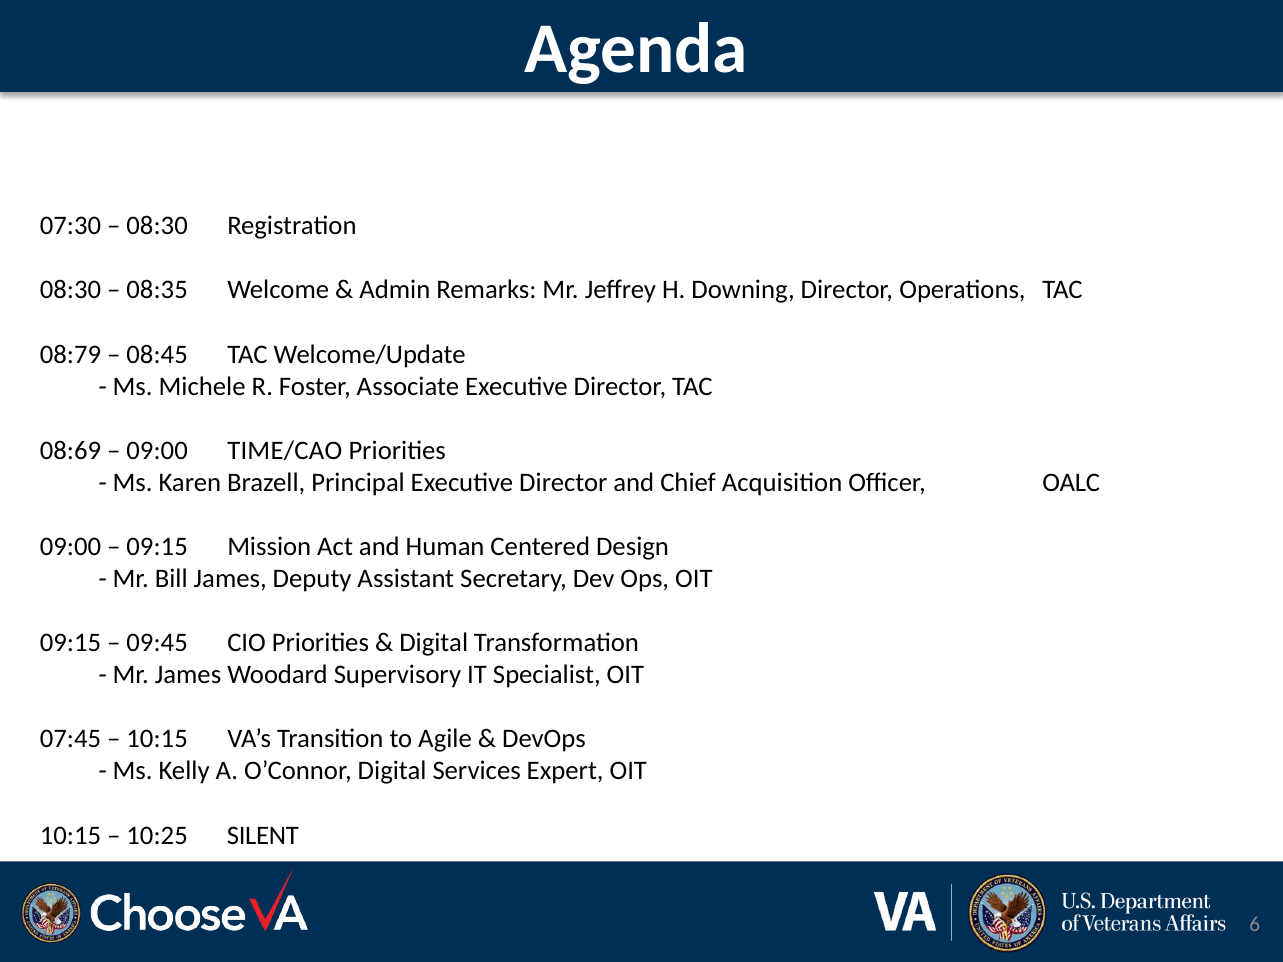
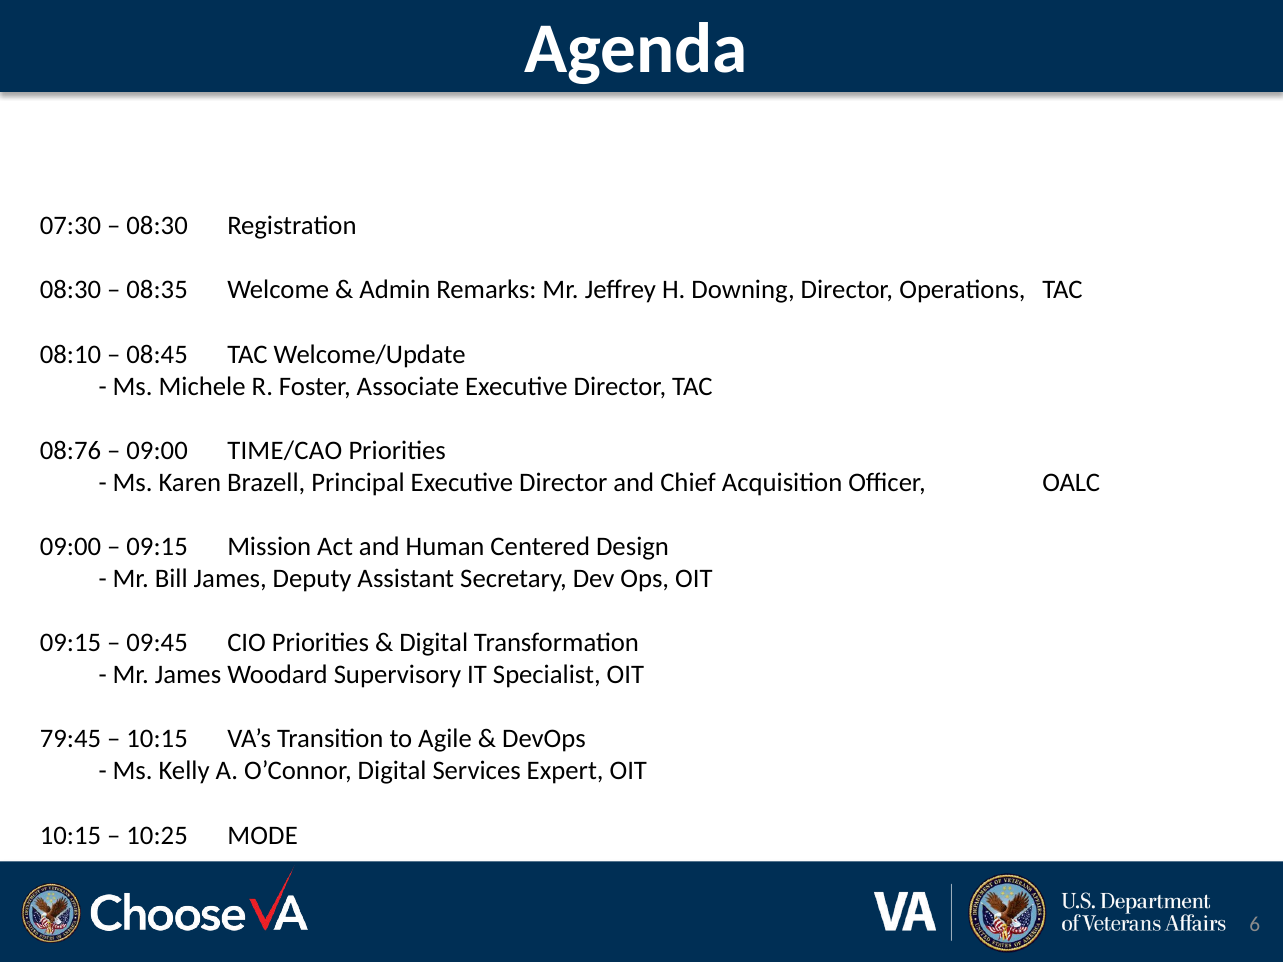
08:79: 08:79 -> 08:10 (71, 354)
08:69: 08:69 -> 08:76 (71, 451)
07:45: 07:45 -> 79:45 (71, 739)
SILENT: SILENT -> MODE (263, 835)
